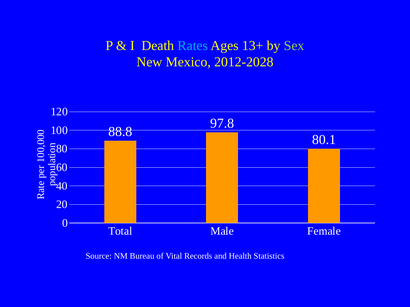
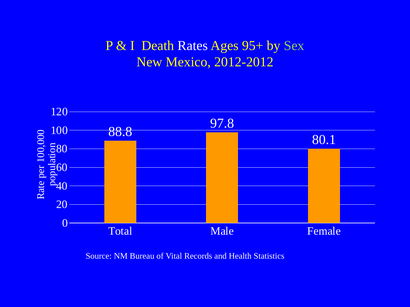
Rates colour: light blue -> white (193, 46)
13+: 13+ -> 95+ (253, 46)
2012-2028: 2012-2028 -> 2012-2012 (244, 62)
